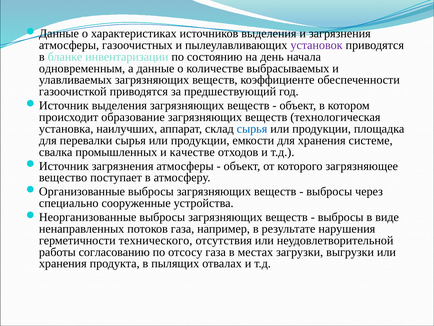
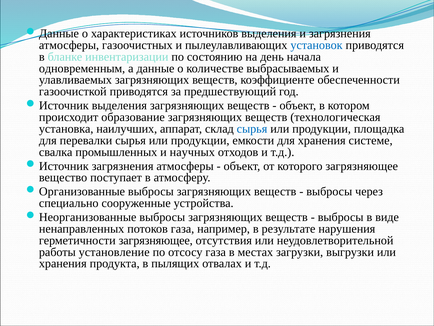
установок colour: purple -> blue (317, 45)
качестве: качестве -> научных (192, 152)
герметичности технического: технического -> загрязняющее (156, 240)
согласованию: согласованию -> установление (114, 252)
